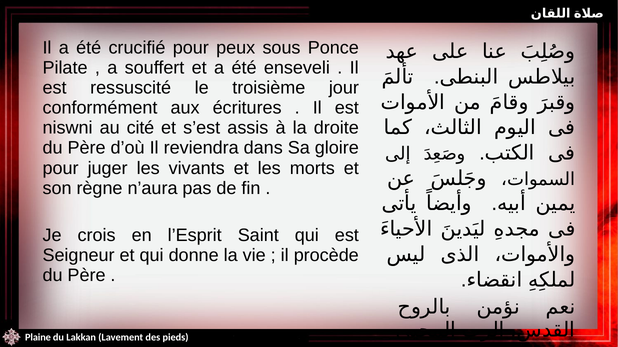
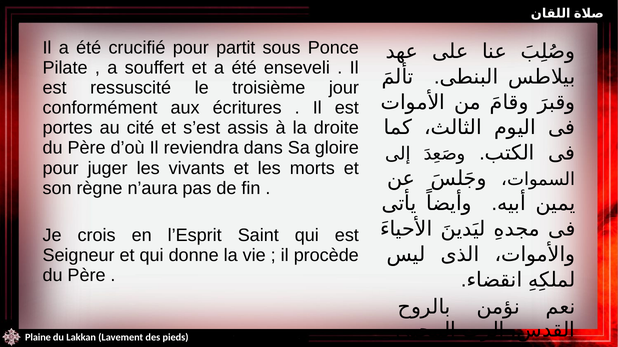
peux: peux -> partit (236, 48)
niswni: niswni -> portes (68, 128)
